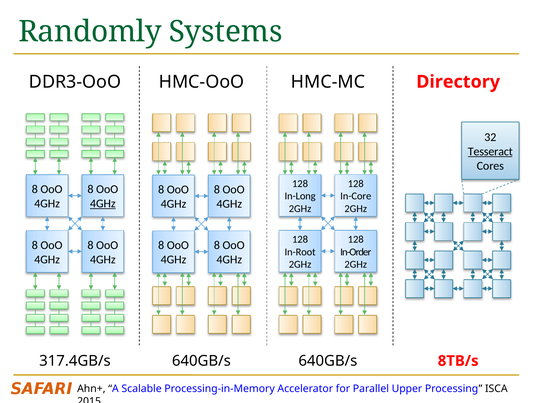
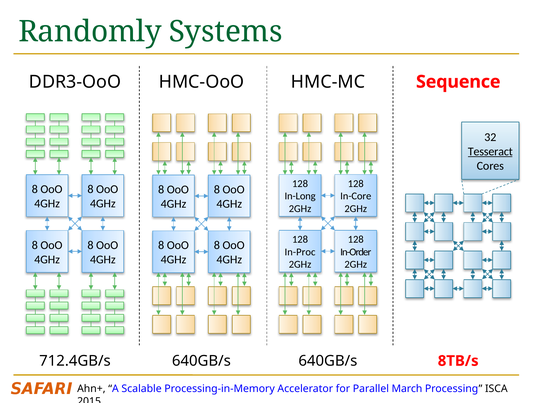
Directory: Directory -> Sequence (458, 82)
4GHz underline: present -> none (103, 204)
In-Root: In-Root -> In-Proc (300, 252)
317.4GB/s: 317.4GB/s -> 712.4GB/s (75, 361)
Upper: Upper -> March (407, 389)
